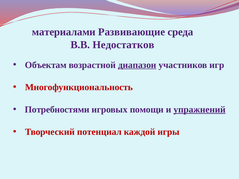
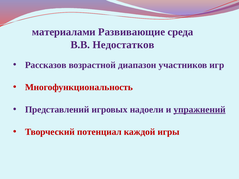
Объектам: Объектам -> Рассказов (46, 65)
диапазон underline: present -> none (137, 65)
Потребностями: Потребностями -> Представлений (57, 110)
помощи: помощи -> надоели (147, 110)
